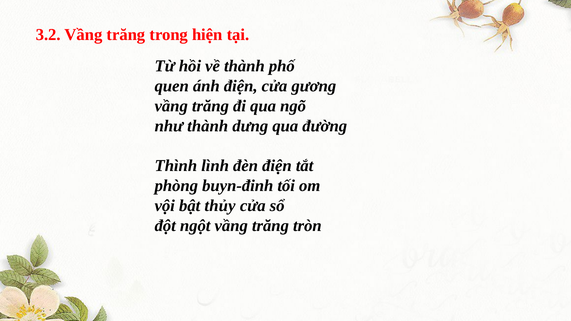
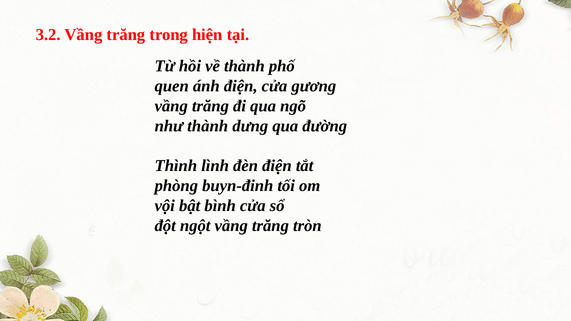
thủy: thủy -> bình (220, 206)
